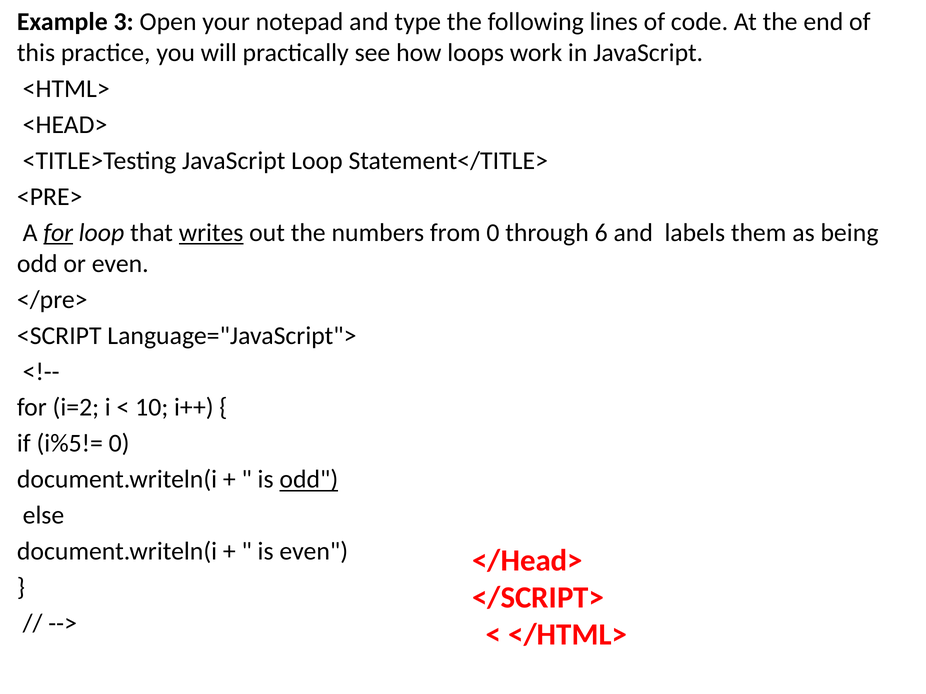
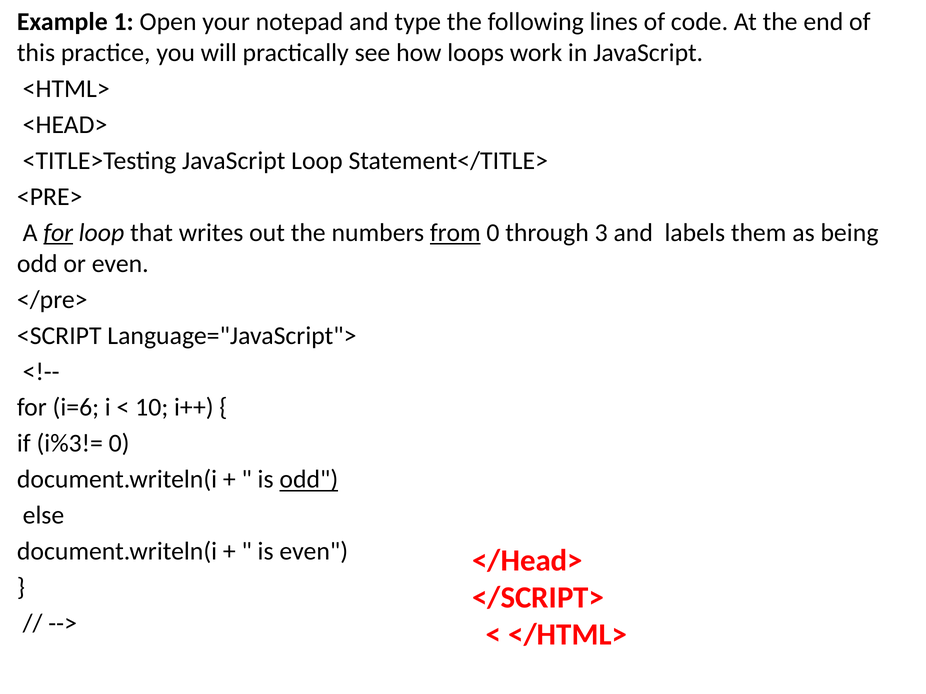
3: 3 -> 1 (124, 22)
writes underline: present -> none (211, 233)
from underline: none -> present (455, 233)
6: 6 -> 3 (601, 233)
i=2: i=2 -> i=6 (76, 408)
i%5!=: i%5!= -> i%3!= (70, 444)
